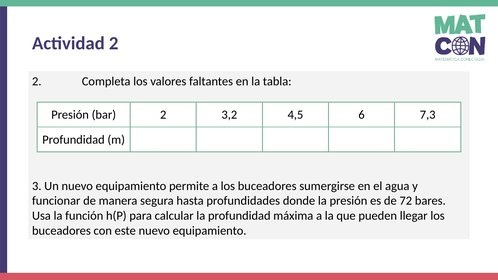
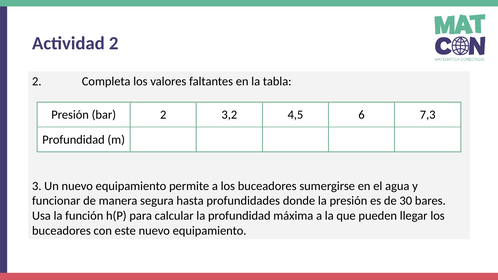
72: 72 -> 30 (406, 201)
